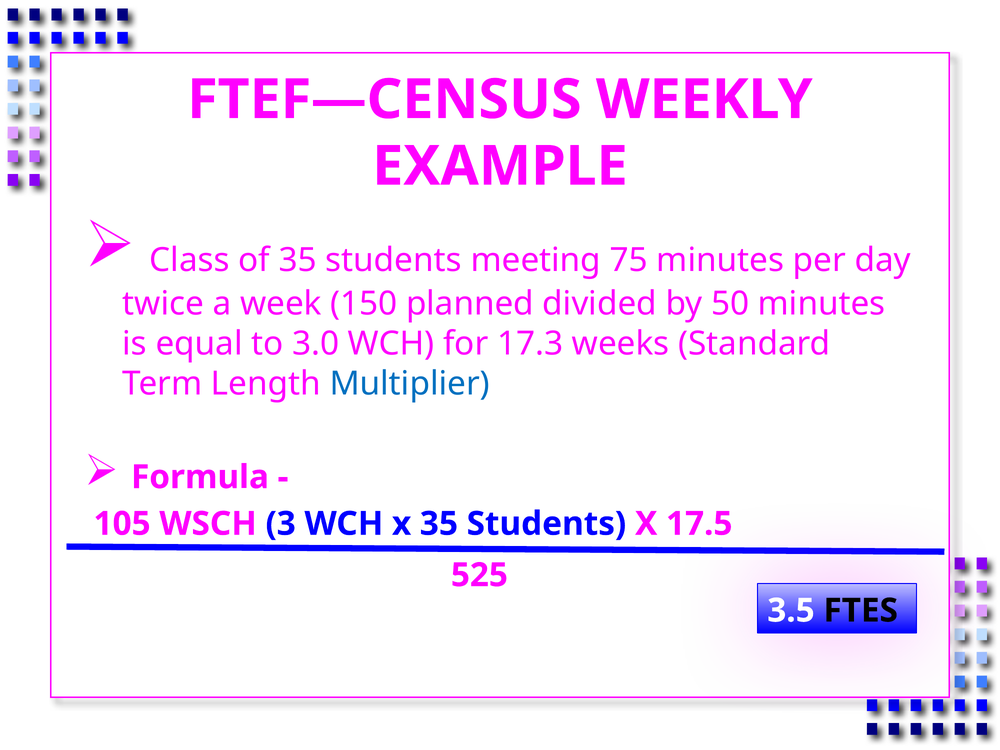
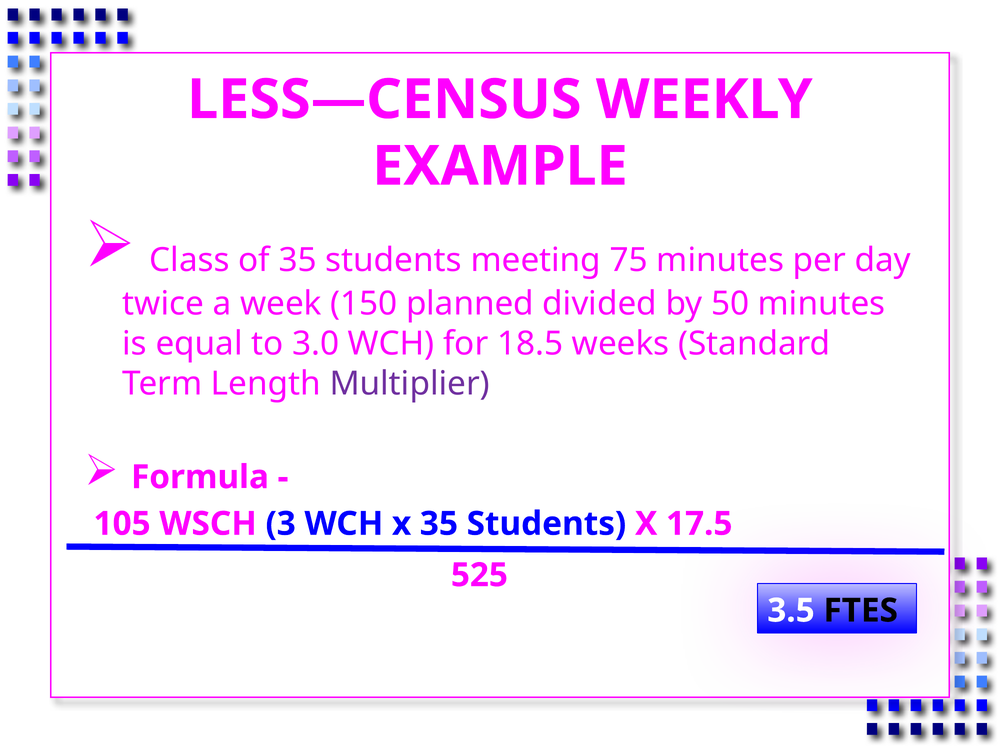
FTEF—CENSUS: FTEF—CENSUS -> LESS—CENSUS (384, 100)
17.3: 17.3 -> 18.5 (530, 344)
Multiplier colour: blue -> purple (410, 384)
